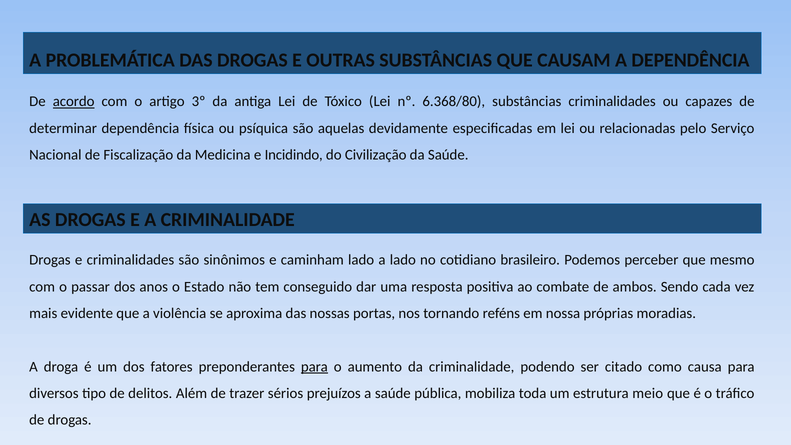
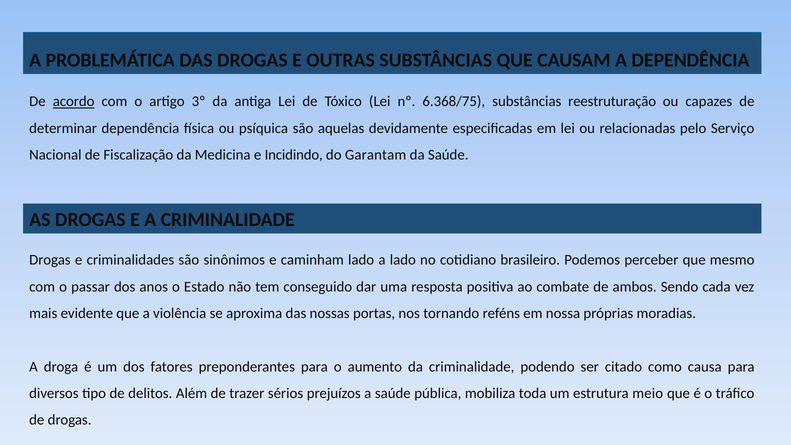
6.368/80: 6.368/80 -> 6.368/75 (454, 102)
substâncias criminalidades: criminalidades -> reestruturação (612, 102)
Civilização: Civilização -> Garantam (376, 155)
para underline: present -> none (314, 367)
